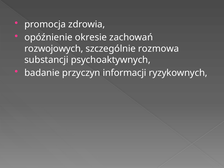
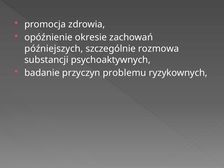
rozwojowych: rozwojowych -> późniejszych (54, 49)
informacji: informacji -> problemu (124, 73)
